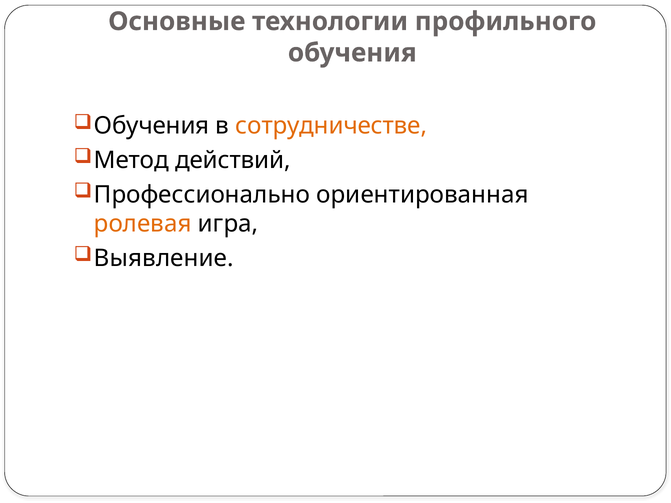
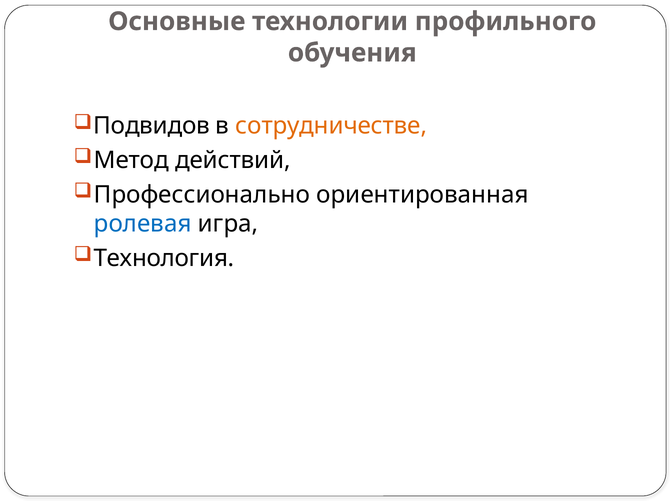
Обучения: Обучения -> Подвидов (152, 126)
ролевая colour: orange -> blue (143, 224)
Выявление: Выявление -> Технология (164, 258)
